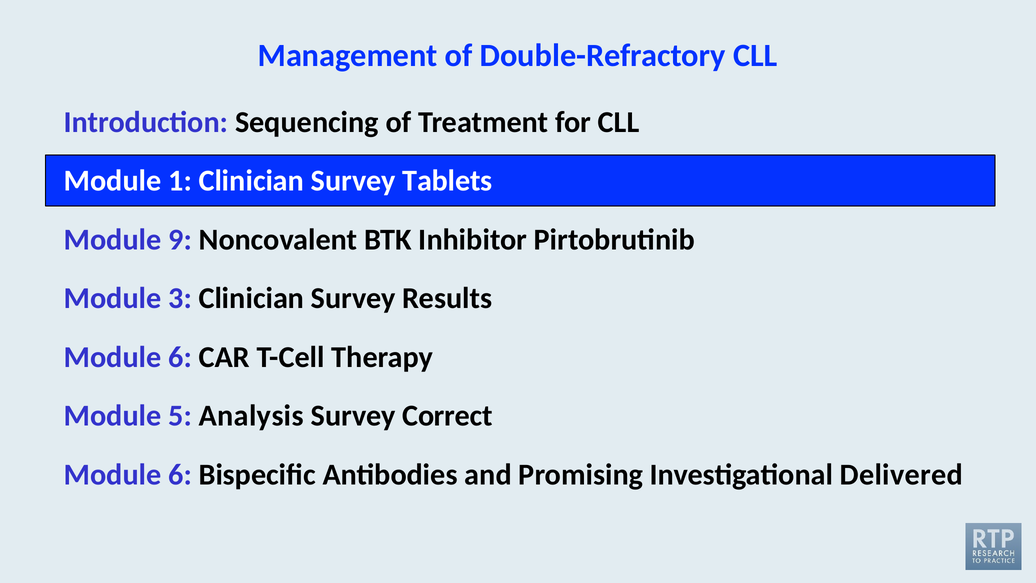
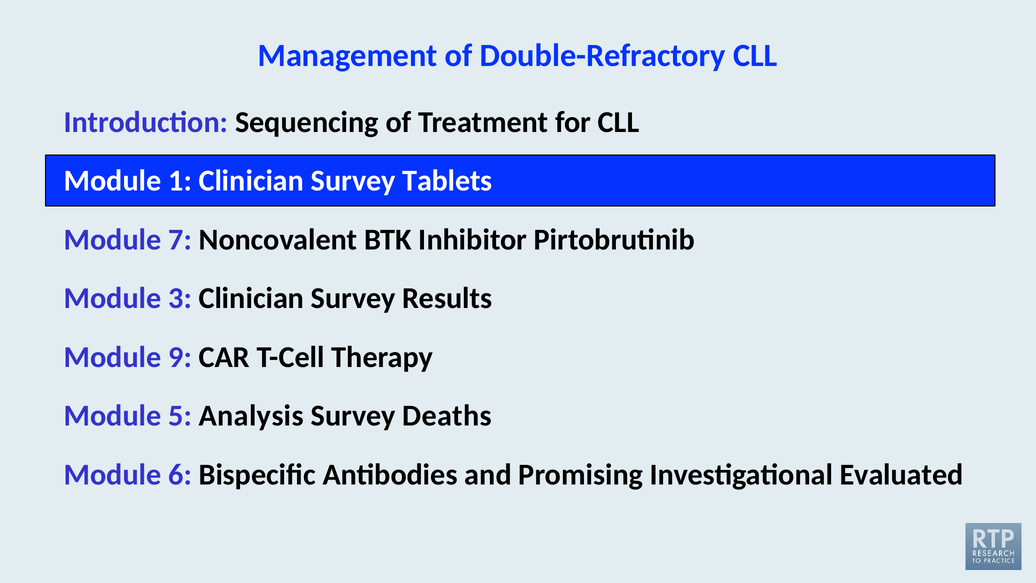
9: 9 -> 7 (180, 240)
6: 6 -> 9 (180, 357)
Correct: Correct -> Deaths (447, 416)
Delivered: Delivered -> Evaluated (902, 474)
